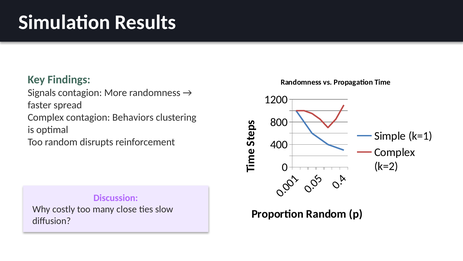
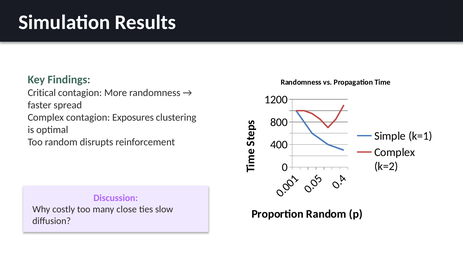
Signals: Signals -> Critical (42, 93)
Behaviors: Behaviors -> Exposures (133, 117)
